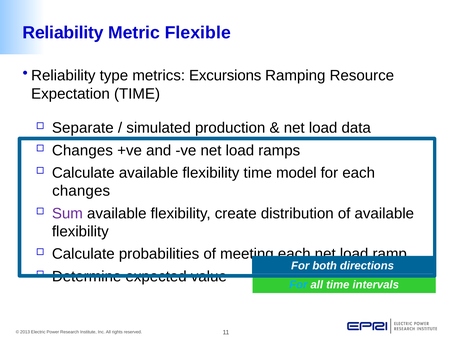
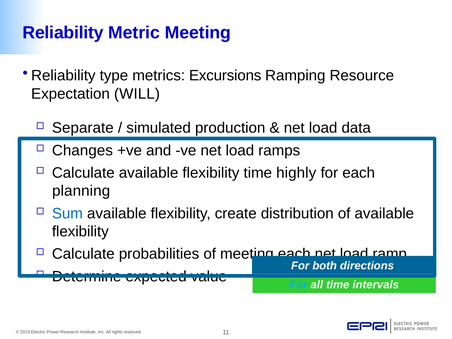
Metric Flexible: Flexible -> Meeting (198, 33)
Expectation TIME: TIME -> WILL (137, 94)
model: model -> highly (296, 173)
changes: changes -> planning (81, 191)
Sum colour: purple -> blue (67, 213)
